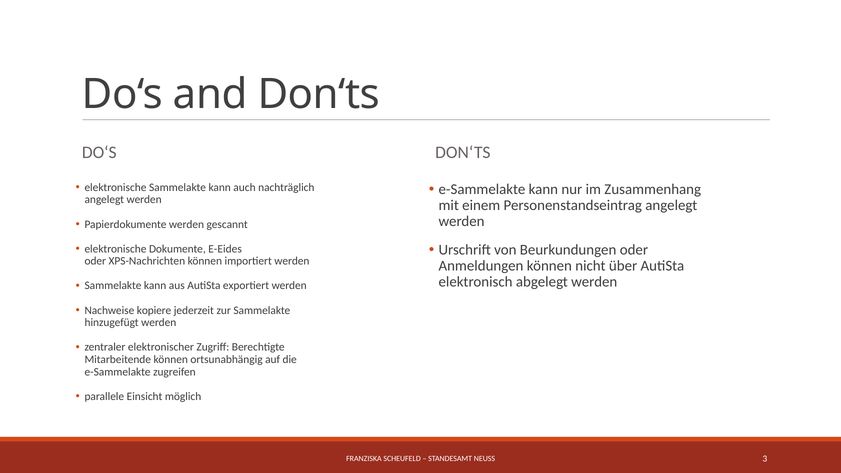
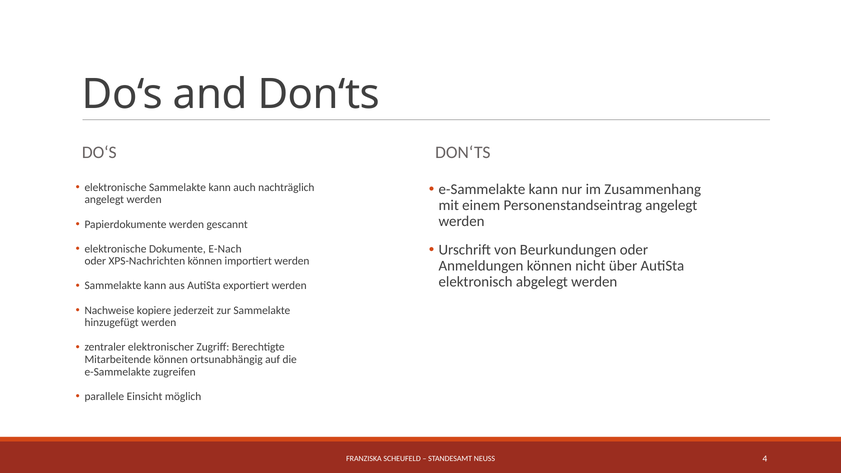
E-Eides: E-Eides -> E-Nach (225, 249)
3: 3 -> 4 (765, 459)
